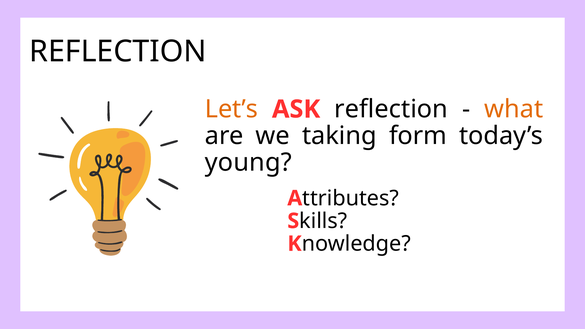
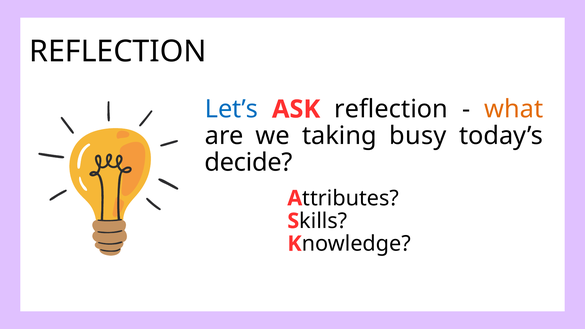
Let’s colour: orange -> blue (231, 109)
form: form -> busy (418, 136)
young: young -> decide (249, 162)
